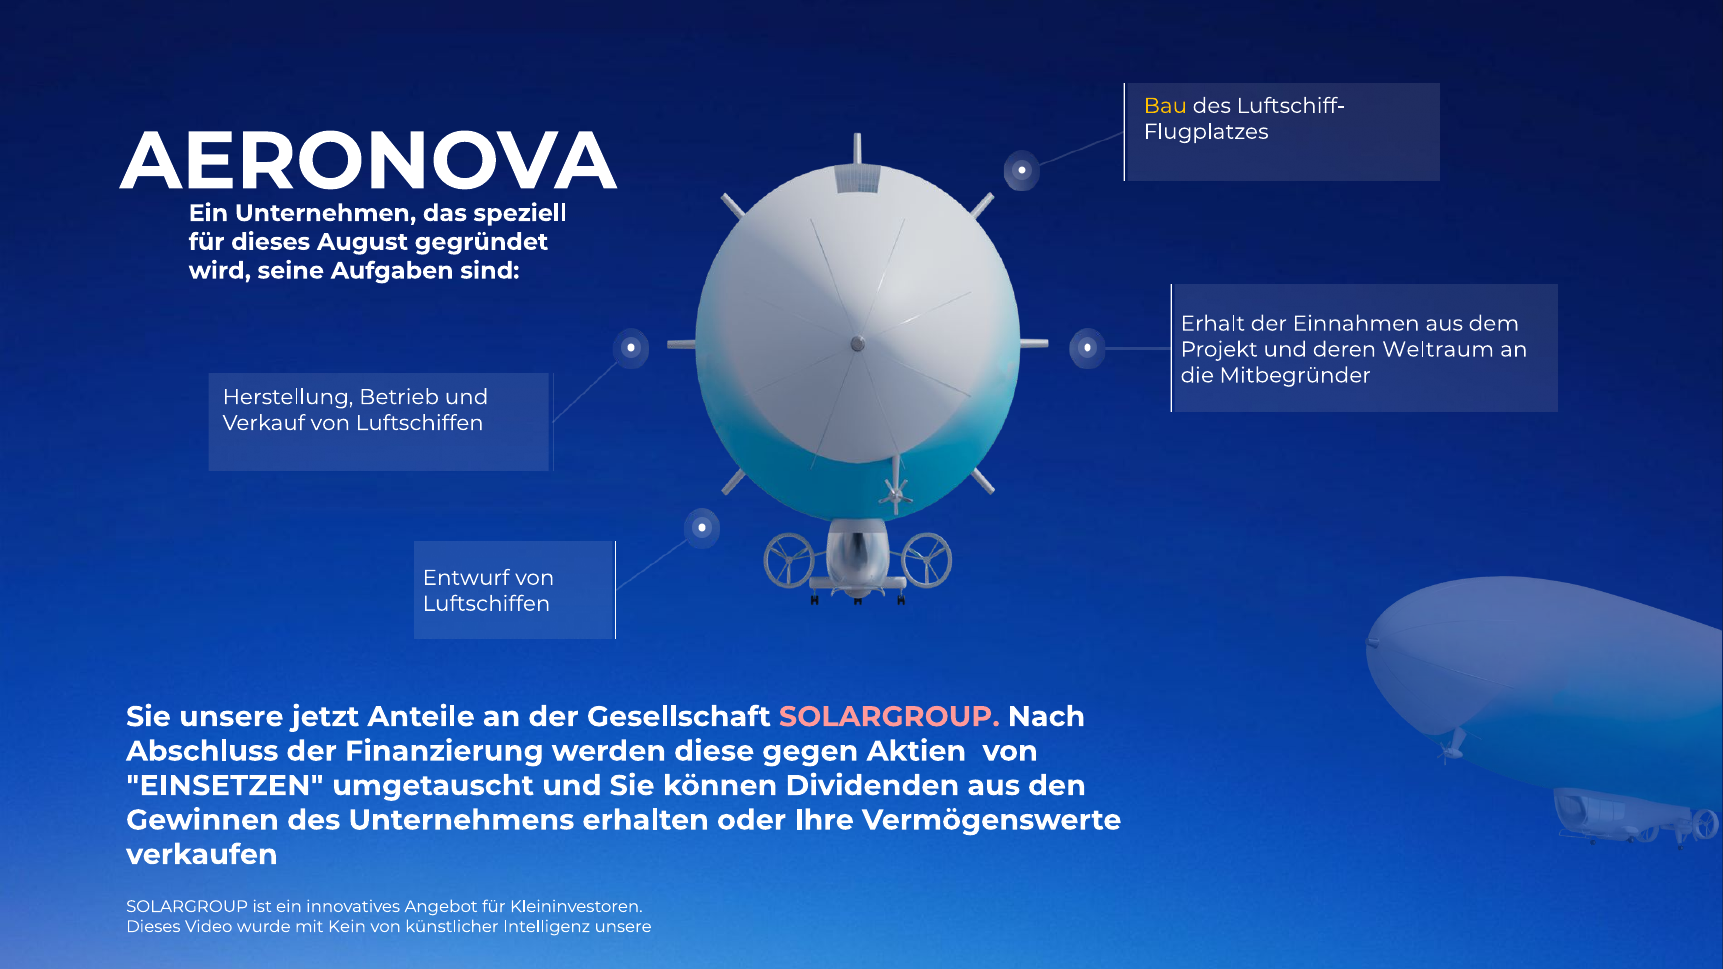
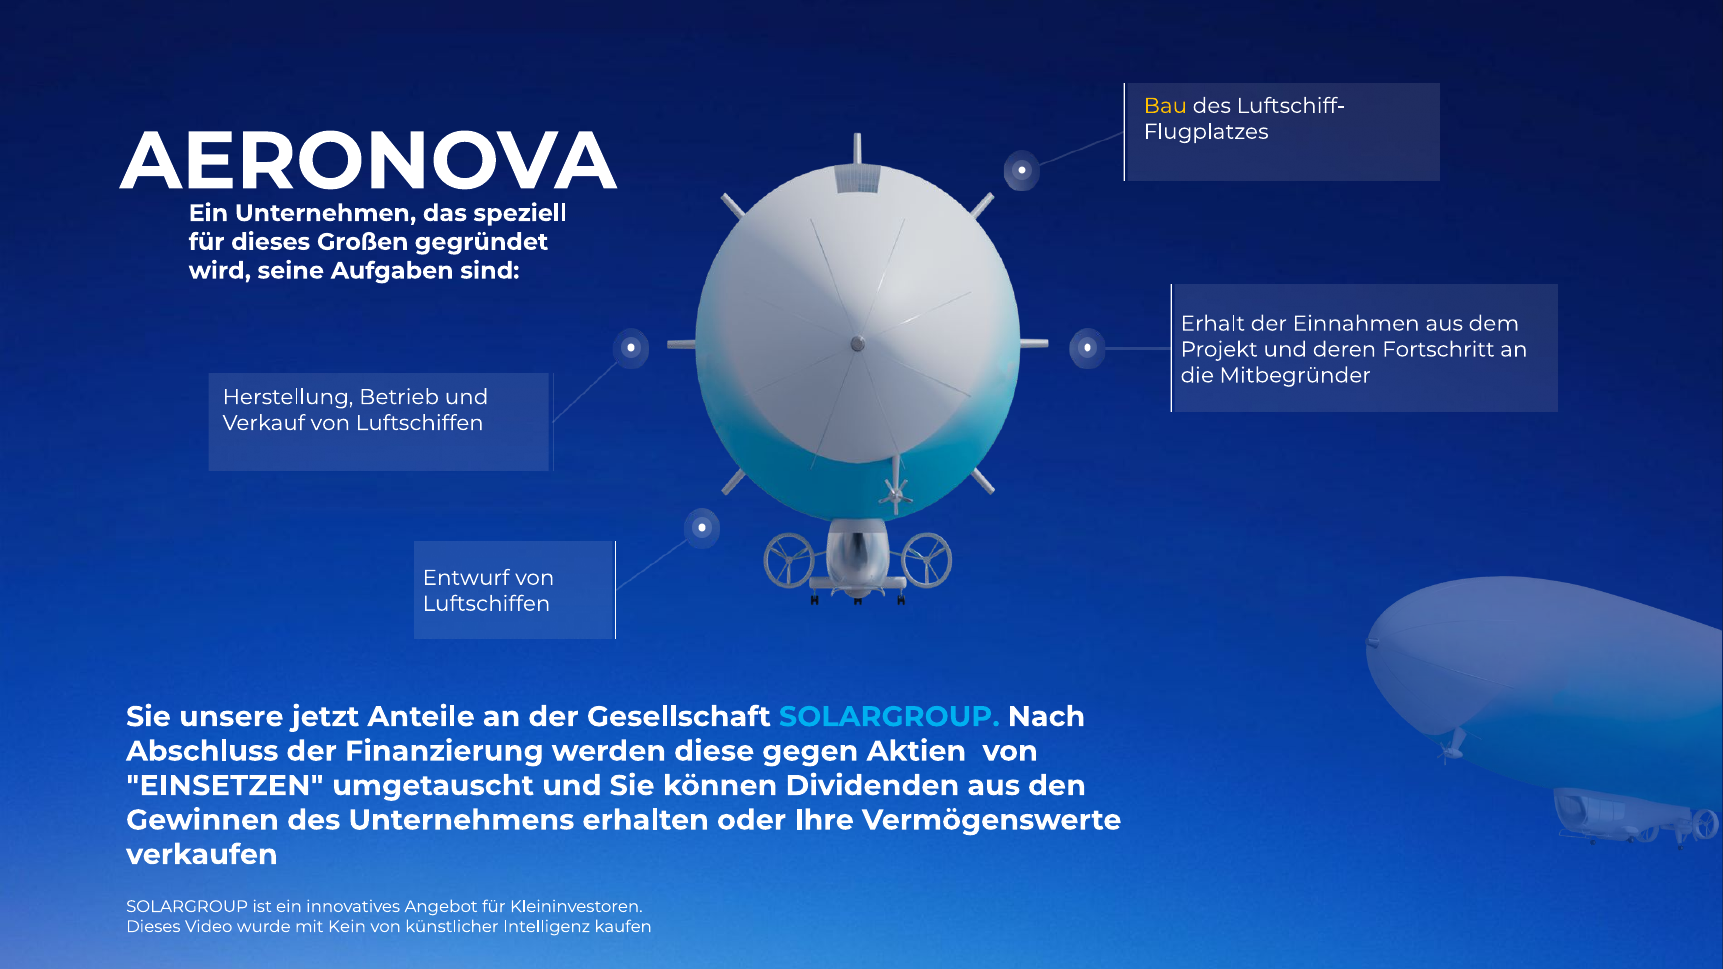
August: August -> Großen (363, 242)
Weltraum: Weltraum -> Fortschritt (1438, 350)
SOLARGROUP colour: pink -> light blue (889, 717)
Intelligenz unsere: unsere -> kaufen (623, 927)
